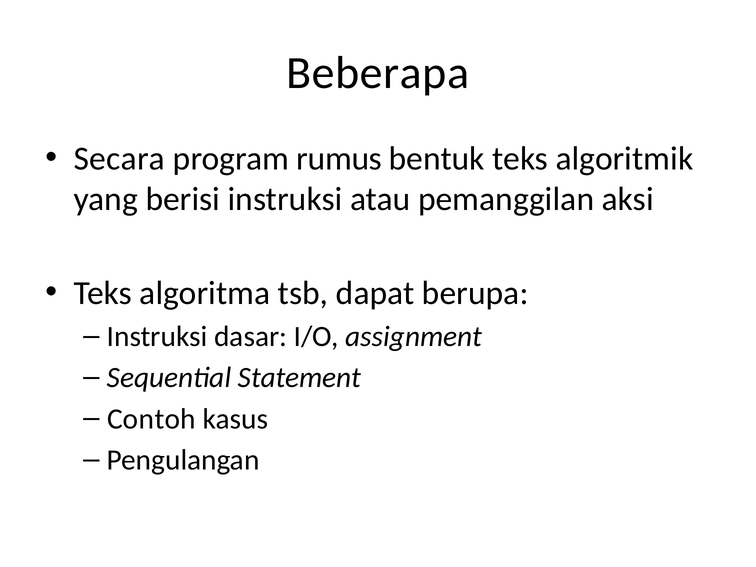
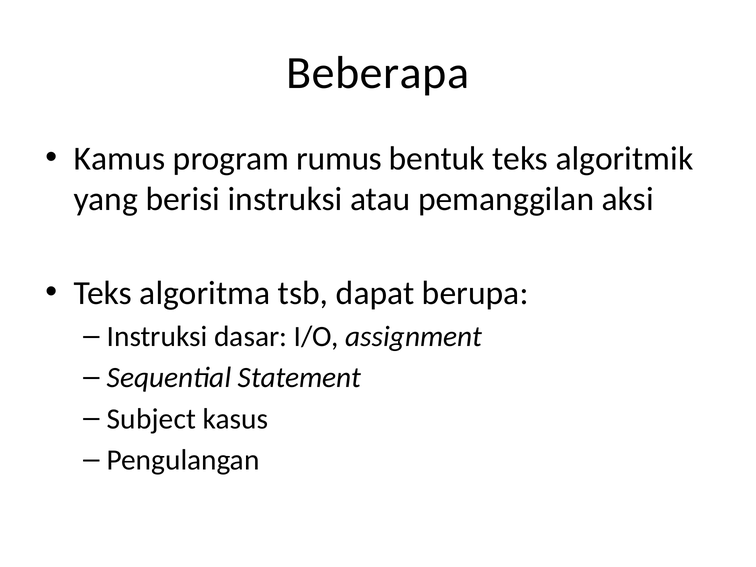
Secara: Secara -> Kamus (119, 159)
Contoh: Contoh -> Subject (151, 419)
